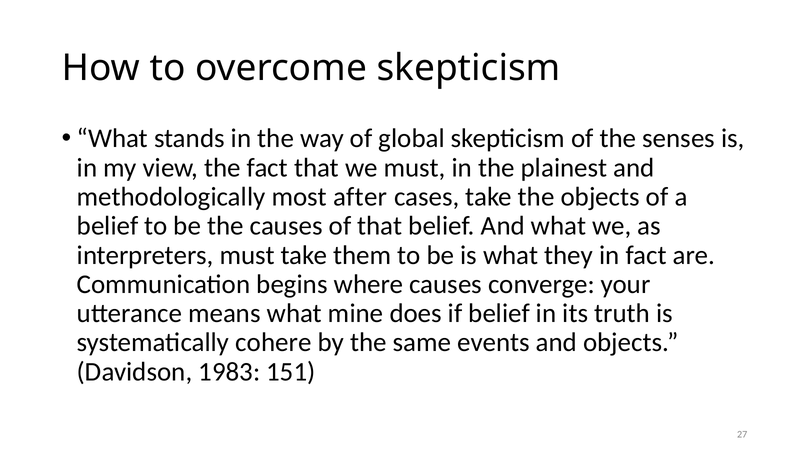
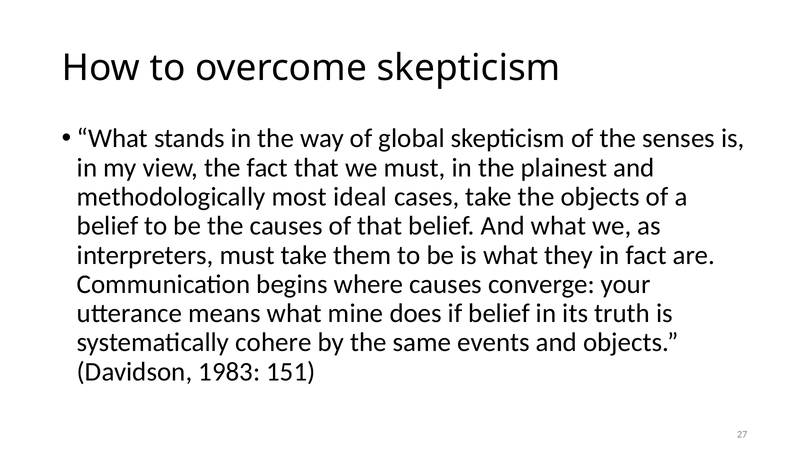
after: after -> ideal (360, 197)
